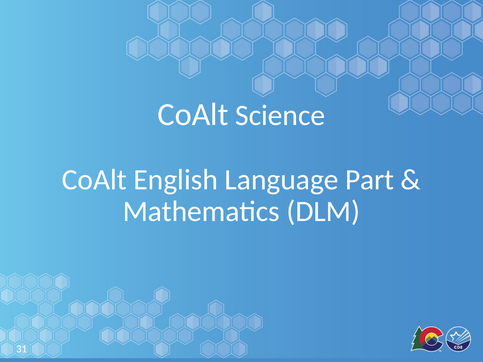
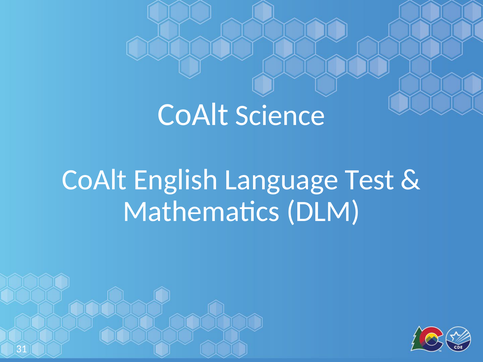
Part: Part -> Test (370, 180)
